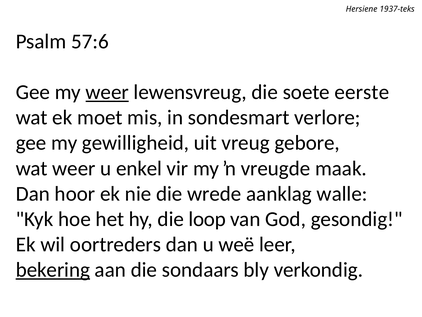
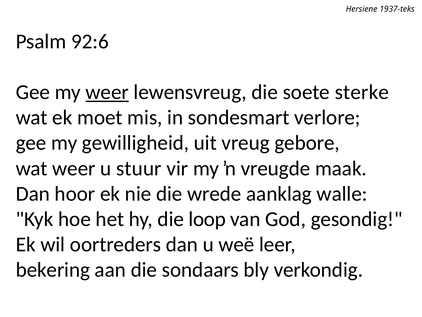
57:6: 57:6 -> 92:6 (90, 42)
eerste: eerste -> sterke (362, 92)
enkel: enkel -> stuur (139, 168)
bekering underline: present -> none (53, 269)
